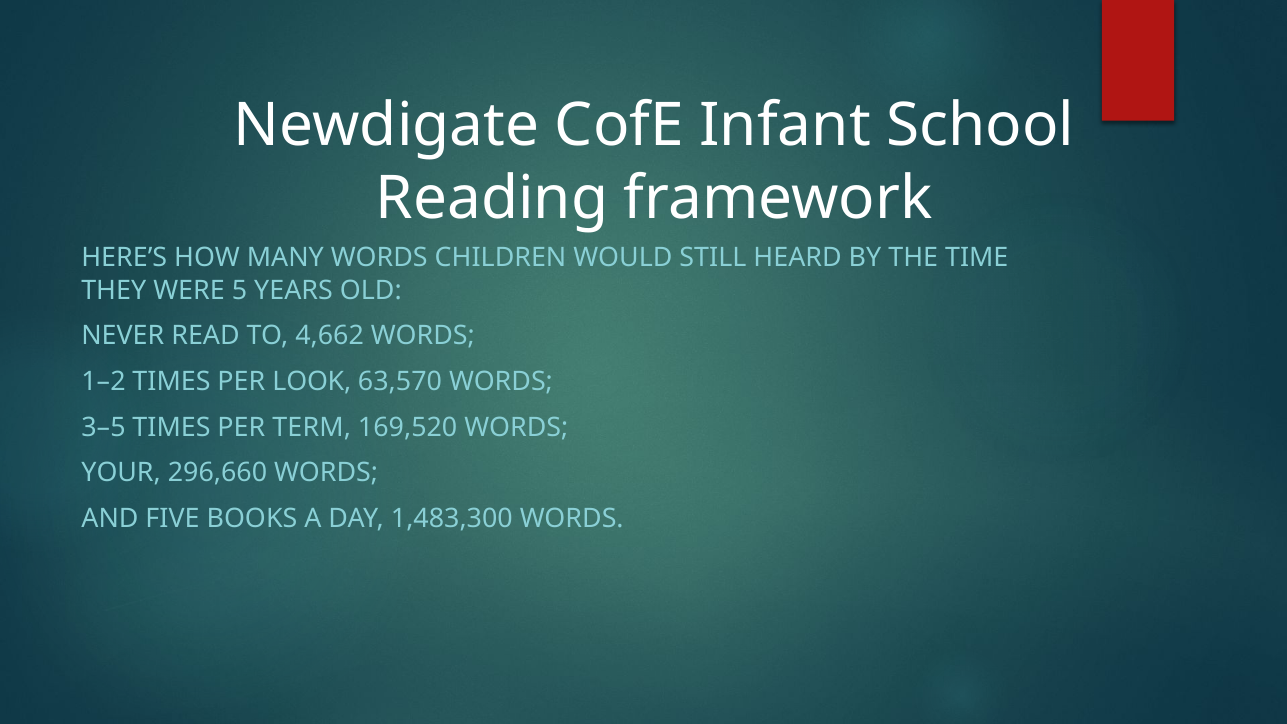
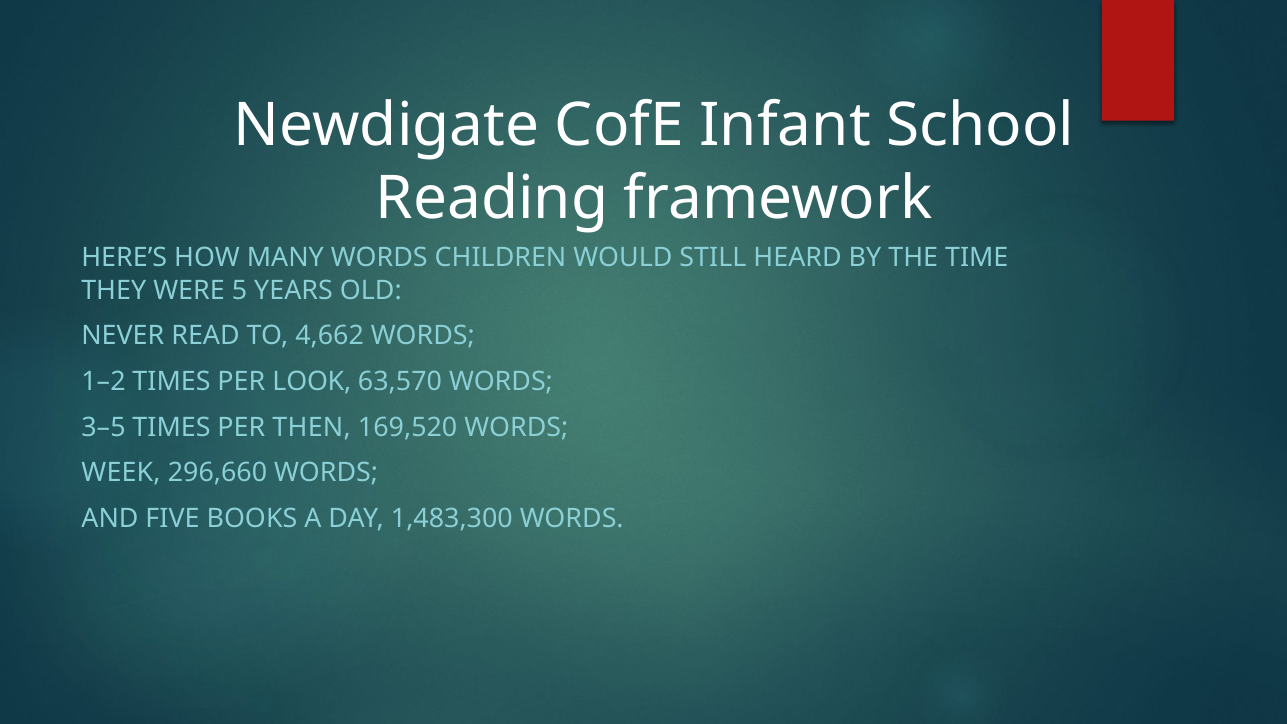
TERM: TERM -> THEN (312, 427)
YOUR: YOUR -> WEEK (121, 473)
